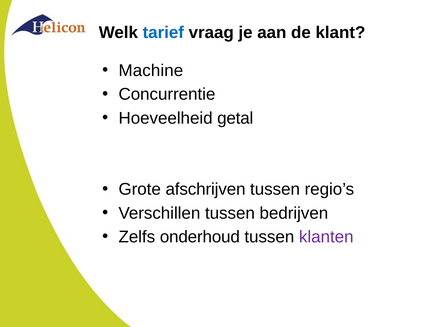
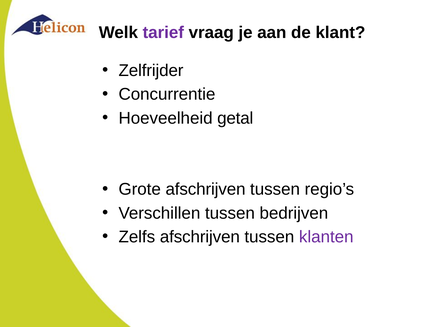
tarief colour: blue -> purple (163, 32)
Machine: Machine -> Zelfrijder (151, 71)
Zelfs onderhoud: onderhoud -> afschrijven (200, 237)
